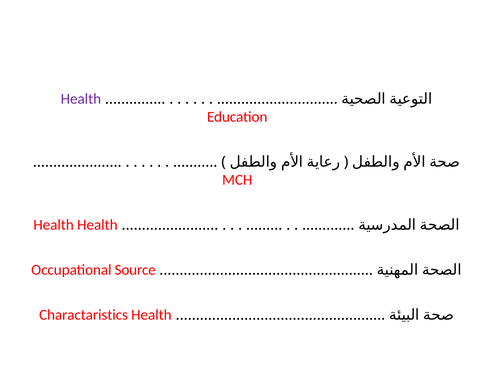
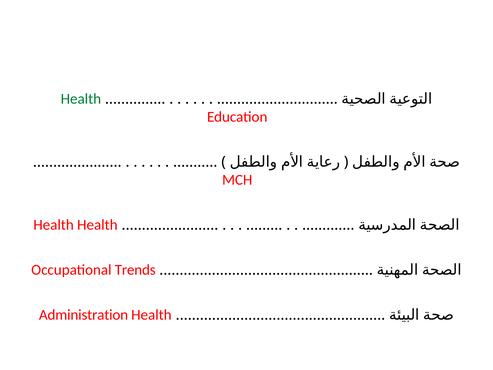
Health colour: purple -> green (81, 99)
Source: Source -> Trends (135, 270)
Charactaristics: Charactaristics -> Administration (84, 315)
